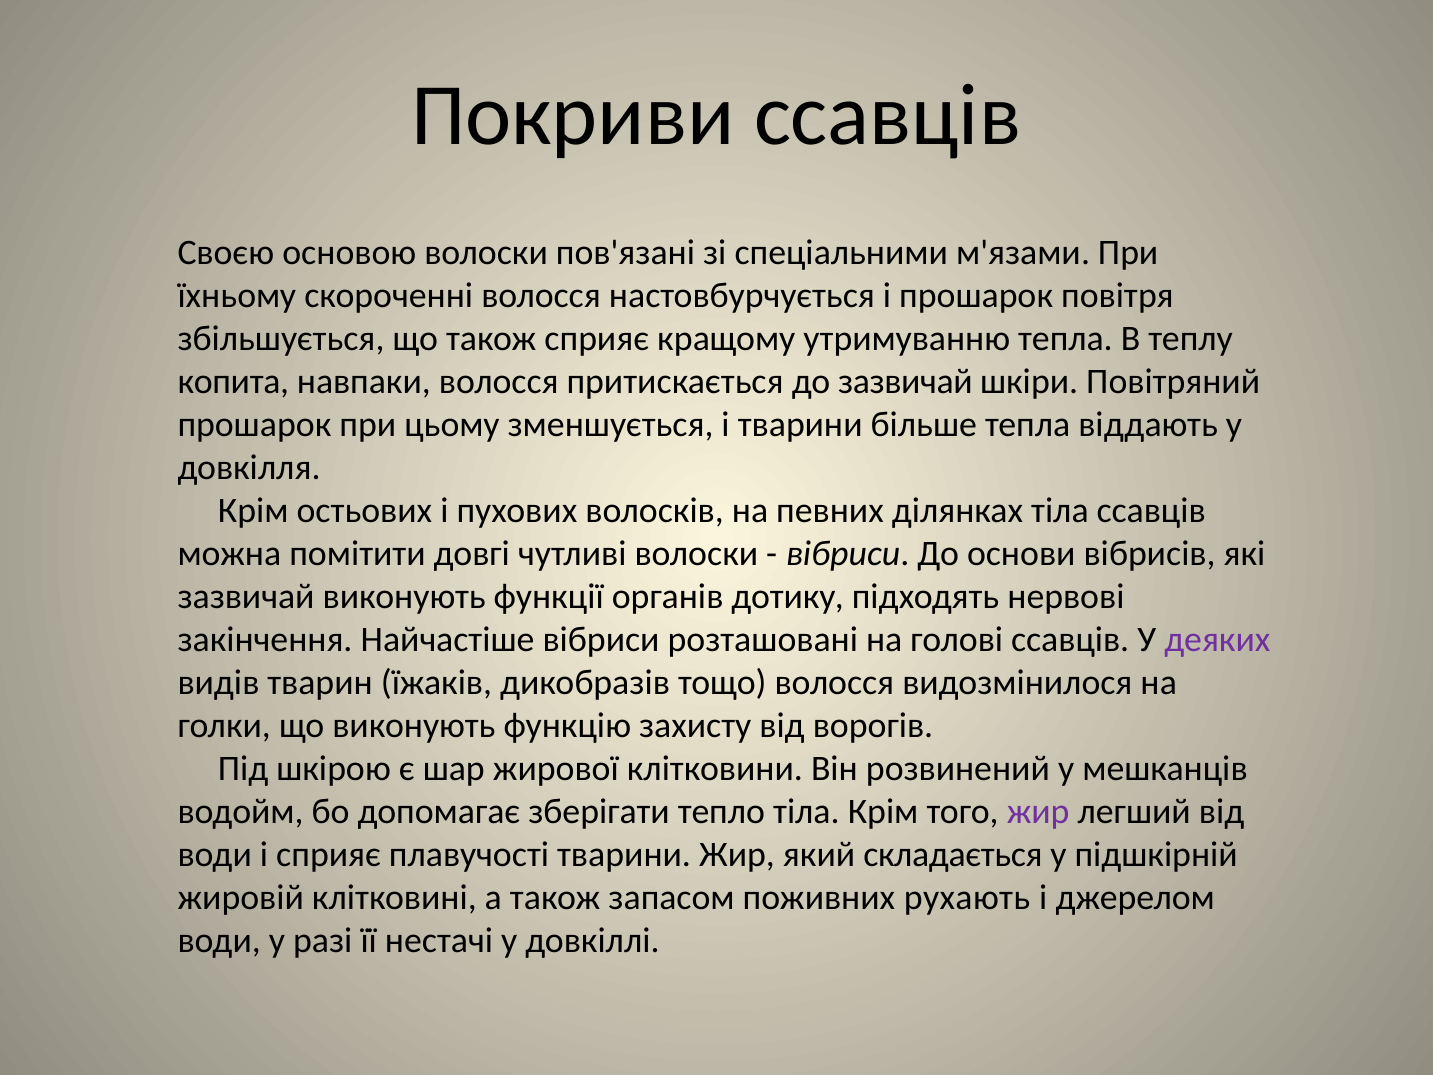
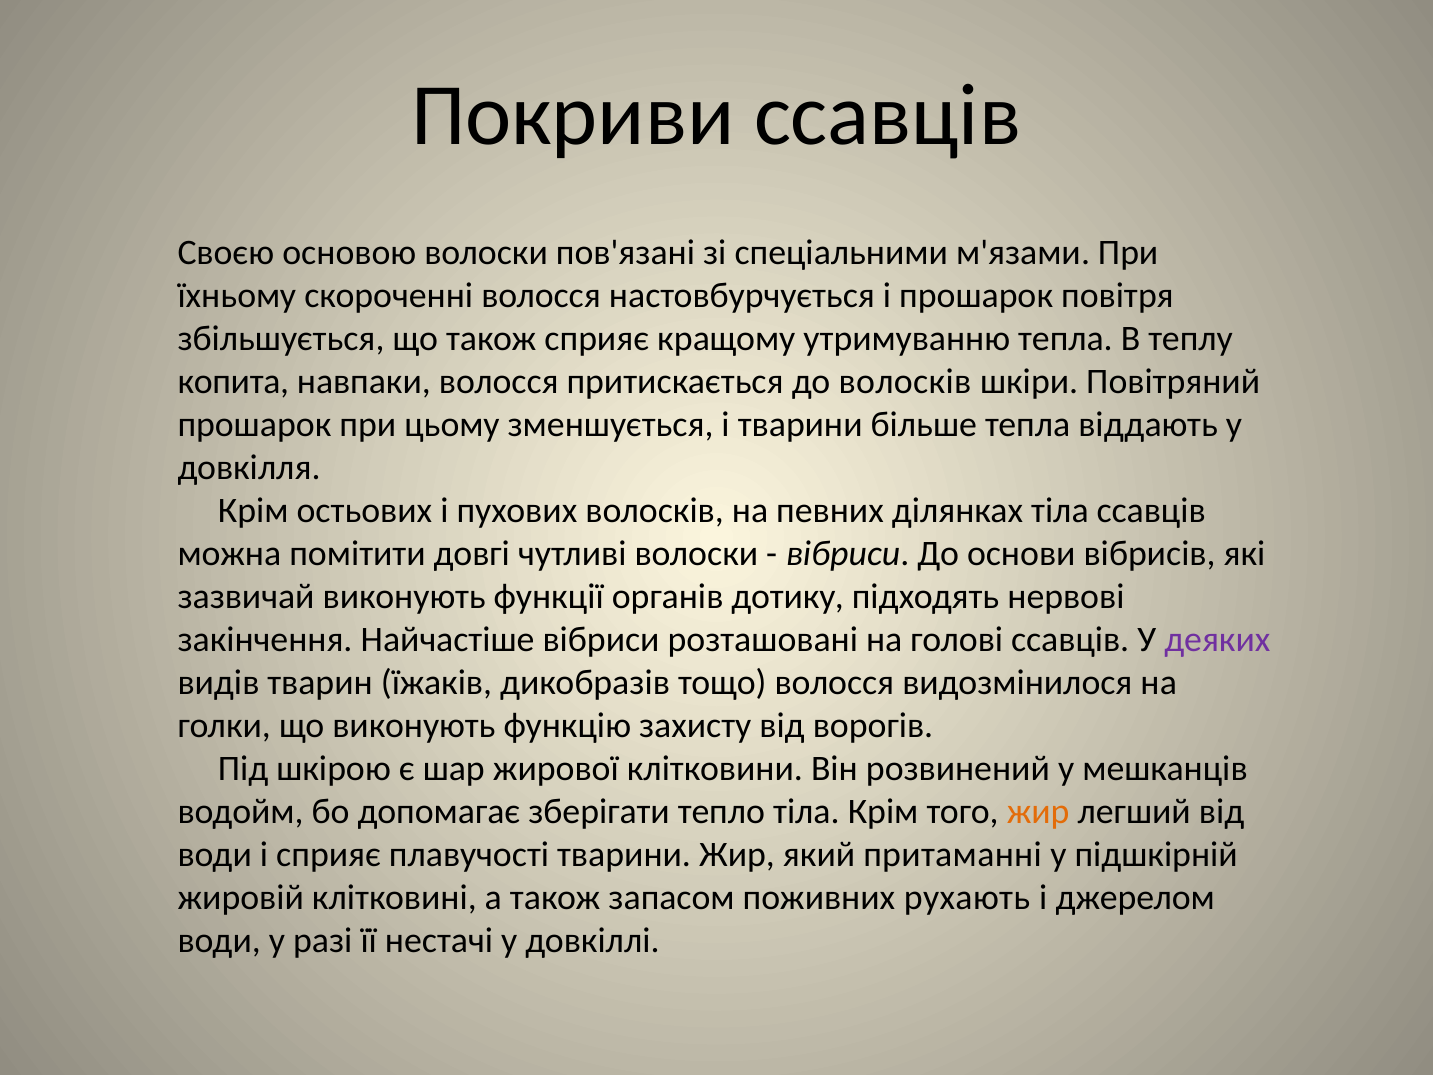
до зазвичай: зазвичай -> волосків (905, 381)
жир colour: purple -> orange (1038, 811)
складається: складається -> притаманні (953, 854)
